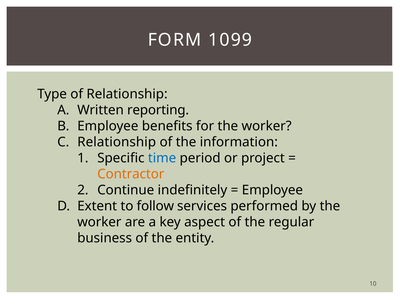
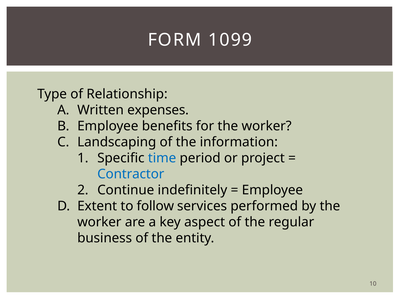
reporting: reporting -> expenses (158, 110)
Relationship: Relationship -> Landscaping (117, 142)
Contractor colour: orange -> blue (131, 174)
